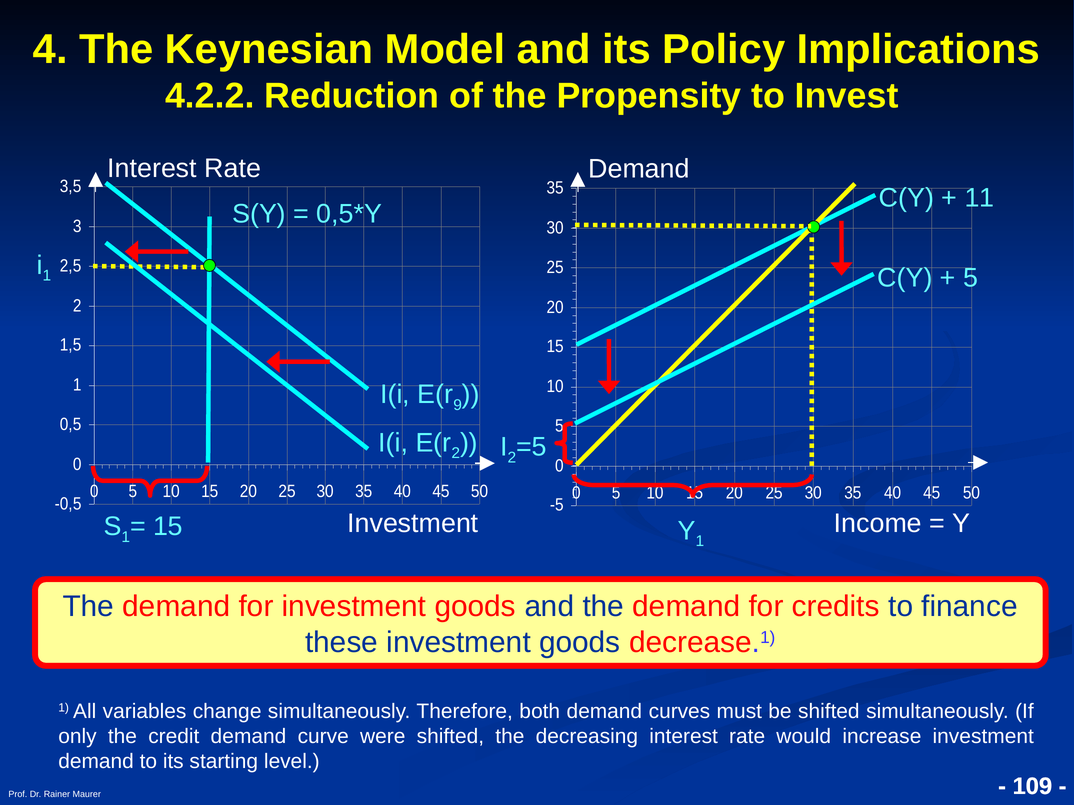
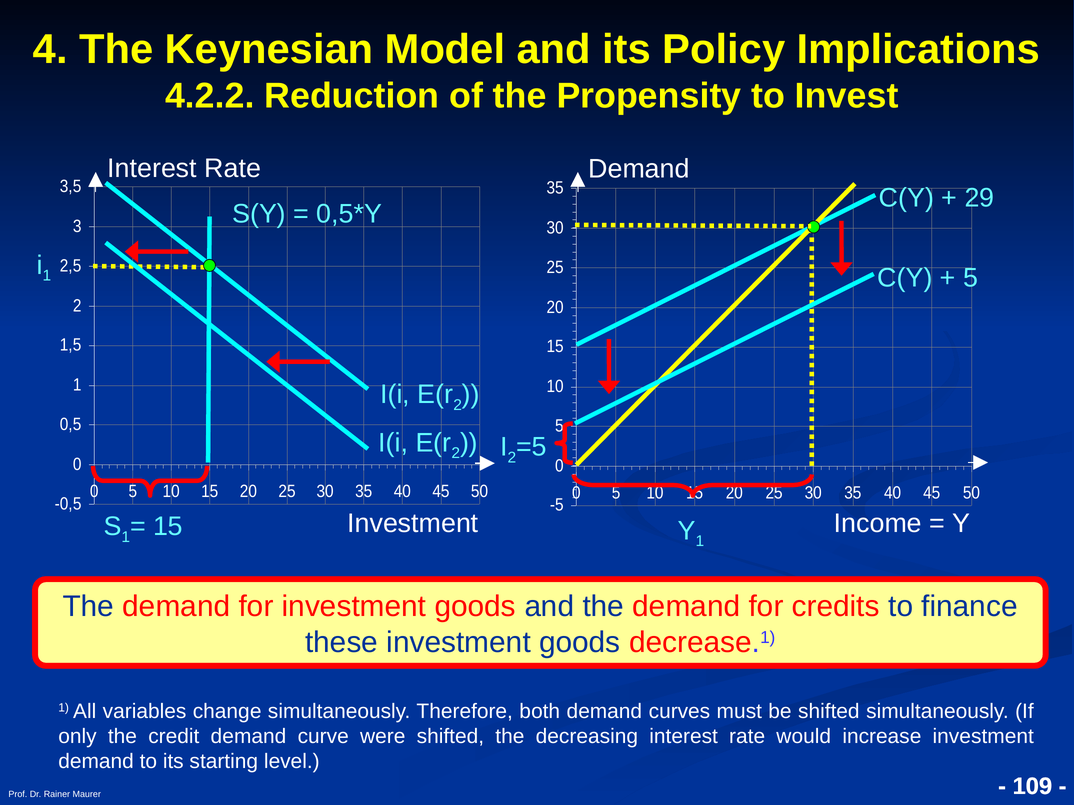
11: 11 -> 29 (979, 198)
9: 9 -> 2 (458, 405)
